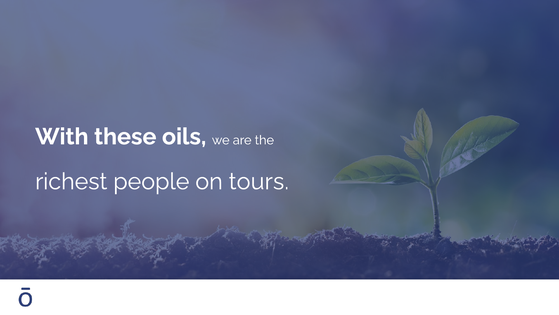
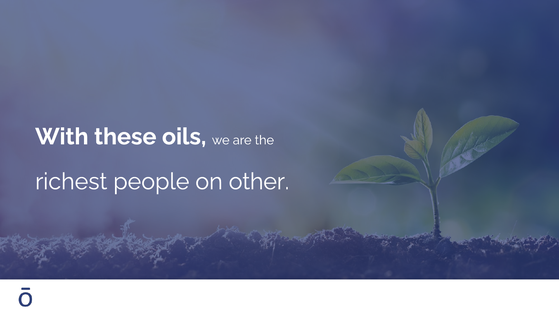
tours: tours -> other (259, 181)
